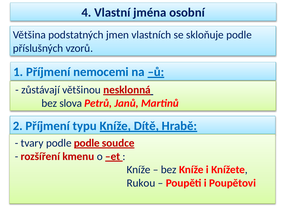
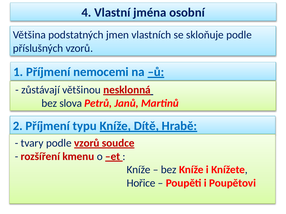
podle podle: podle -> vzorů (87, 143)
Rukou: Rukou -> Hořice (141, 183)
